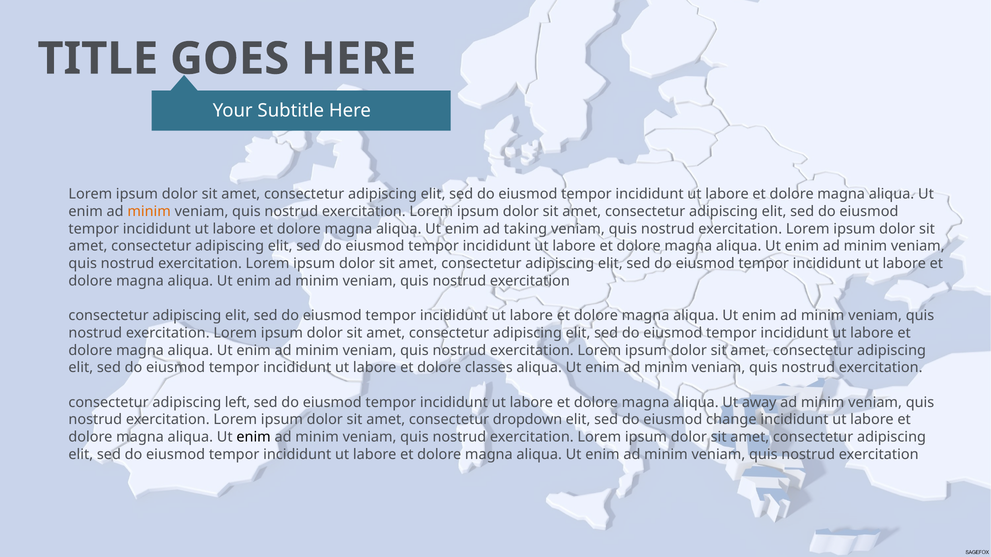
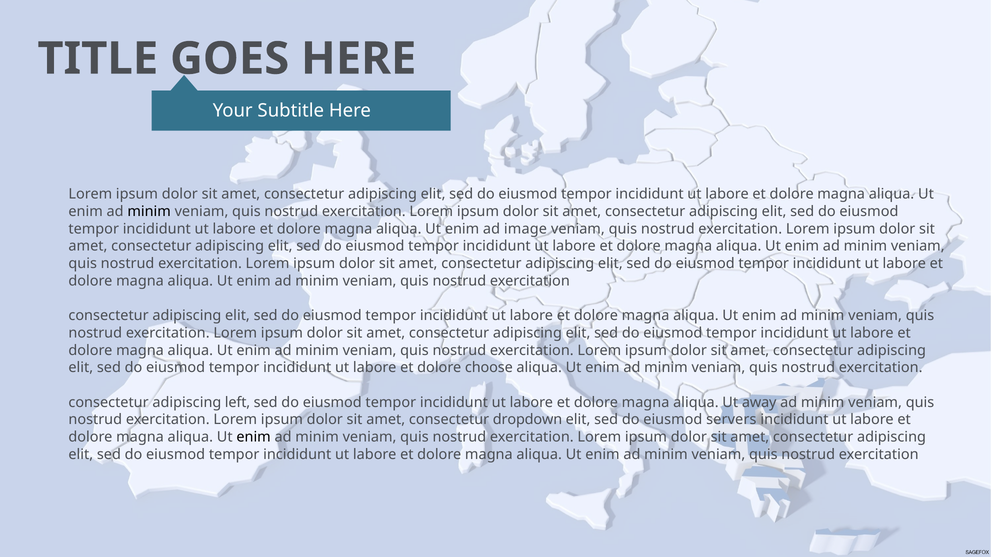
minim colour: orange -> black (149, 212)
taking: taking -> image (525, 229)
classes: classes -> choose (489, 368)
change: change -> servers (731, 420)
